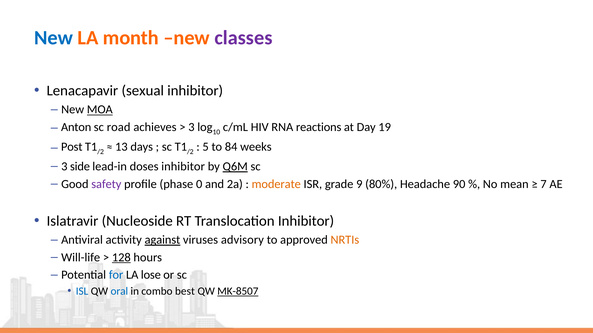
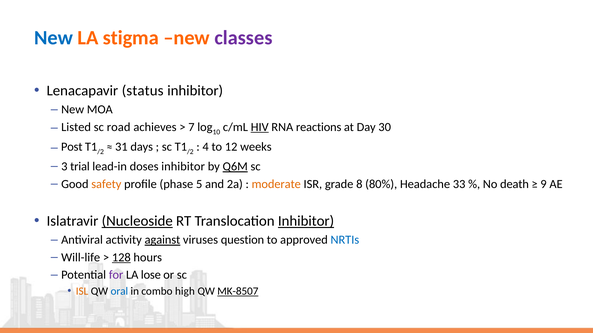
month: month -> stigma (131, 38)
sexual: sexual -> status (143, 91)
MOA underline: present -> none (100, 110)
Anton: Anton -> Listed (76, 127)
3: 3 -> 7 (191, 127)
HIV underline: none -> present (260, 127)
19: 19 -> 30 (385, 127)
13: 13 -> 31 (121, 147)
5: 5 -> 4 (206, 147)
84: 84 -> 12 (231, 147)
side: side -> trial (80, 167)
safety colour: purple -> orange (106, 184)
0: 0 -> 5 (199, 184)
9: 9 -> 8 (359, 184)
90: 90 -> 33 (459, 184)
mean: mean -> death (514, 184)
7: 7 -> 9 (544, 184)
Nucleoside underline: none -> present (137, 221)
Inhibitor underline: none -> present (306, 221)
advisory: advisory -> question (242, 240)
NRTIs colour: orange -> blue (345, 240)
for colour: blue -> purple (116, 275)
ISL colour: blue -> orange (82, 292)
best: best -> high (185, 292)
